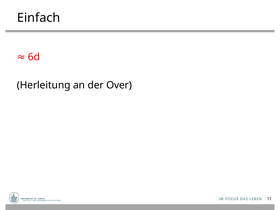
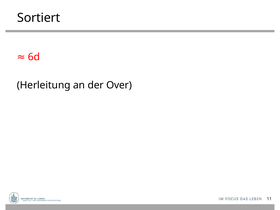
Einfach: Einfach -> Sortiert (39, 18)
